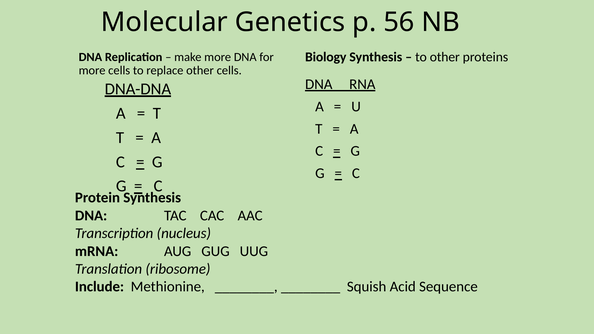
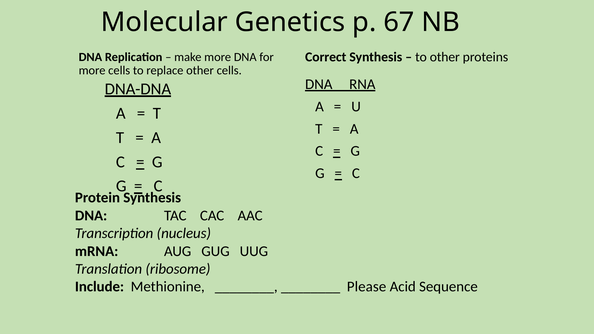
56: 56 -> 67 (399, 22)
Biology: Biology -> Correct (326, 57)
Squish: Squish -> Please (367, 287)
